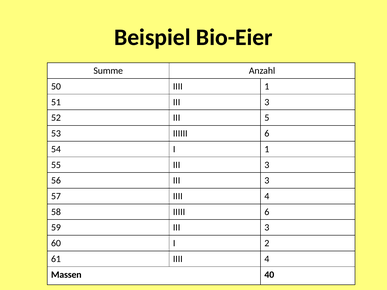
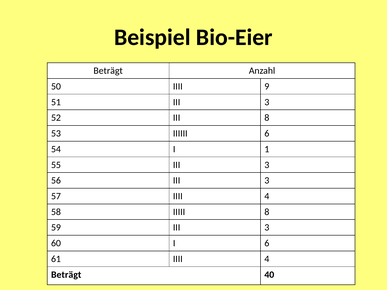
Summe: Summe -> Beträgt (108, 71)
IIII 1: 1 -> 9 (267, 86)
III 5: 5 -> 8 (267, 118)
IIIII 6: 6 -> 8 (267, 212)
I 2: 2 -> 6 (267, 243)
Massen: Massen -> Beträgt (66, 275)
